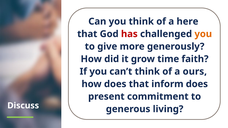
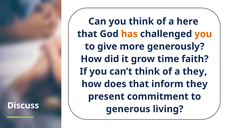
has colour: red -> orange (129, 34)
a ours: ours -> they (195, 72)
inform does: does -> they (197, 84)
